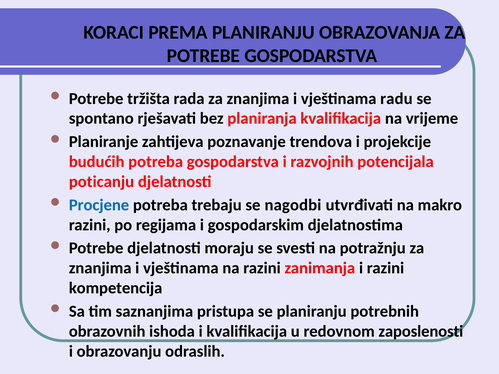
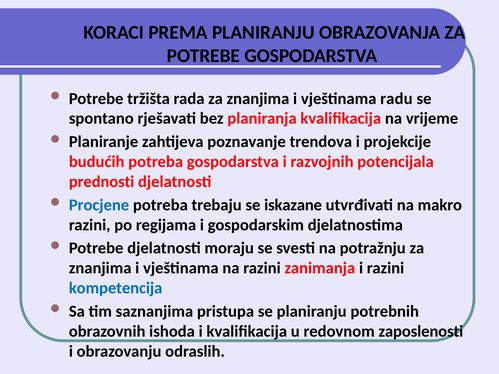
poticanju: poticanju -> prednosti (102, 182)
nagodbi: nagodbi -> iskazane (293, 205)
kompetencija colour: black -> blue (116, 288)
